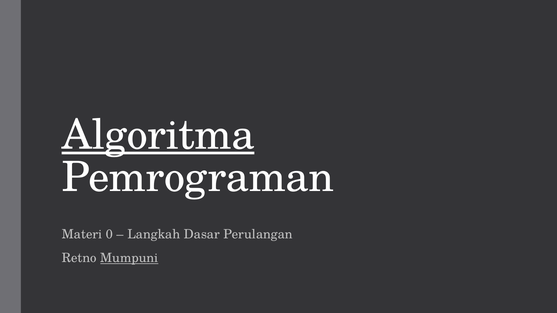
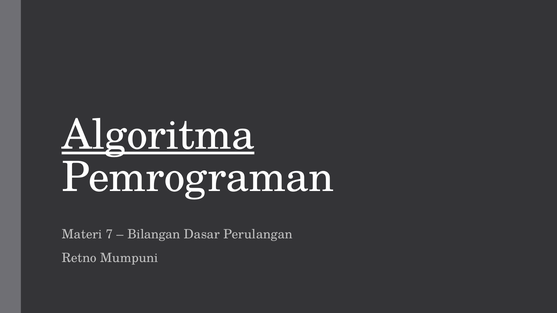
0: 0 -> 7 (109, 235)
Langkah: Langkah -> Bilangan (154, 235)
Mumpuni underline: present -> none (129, 258)
